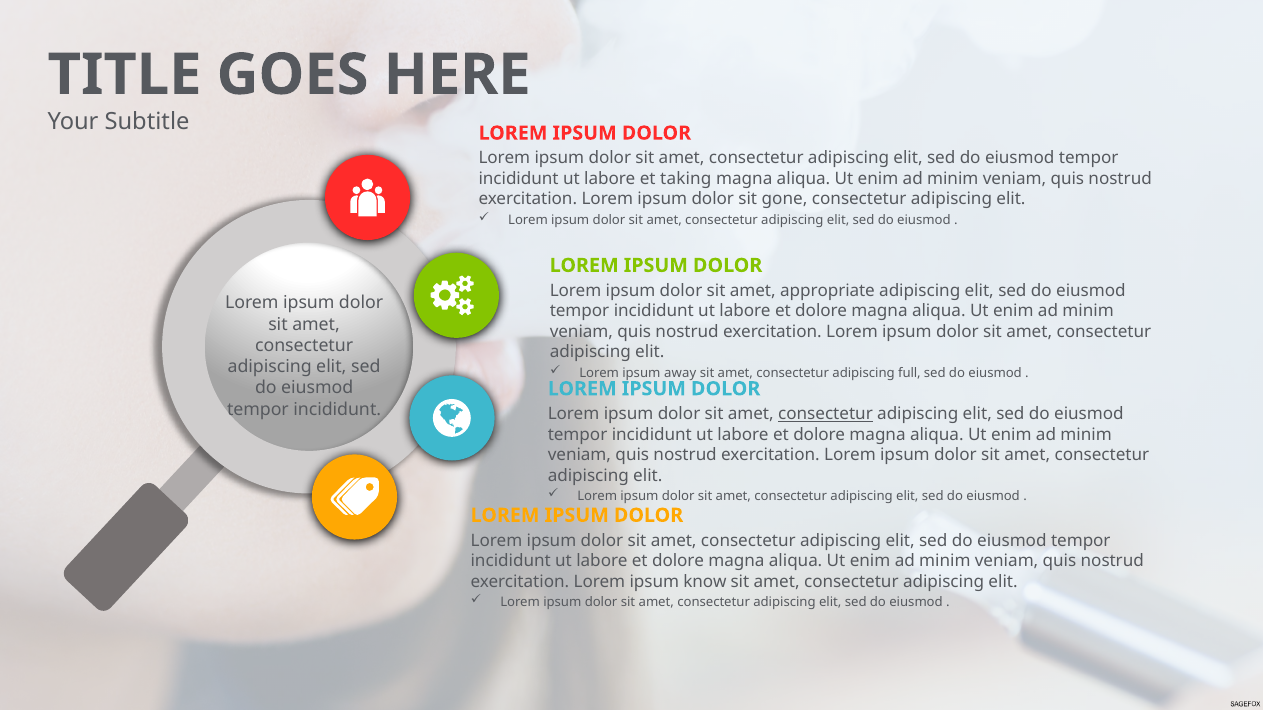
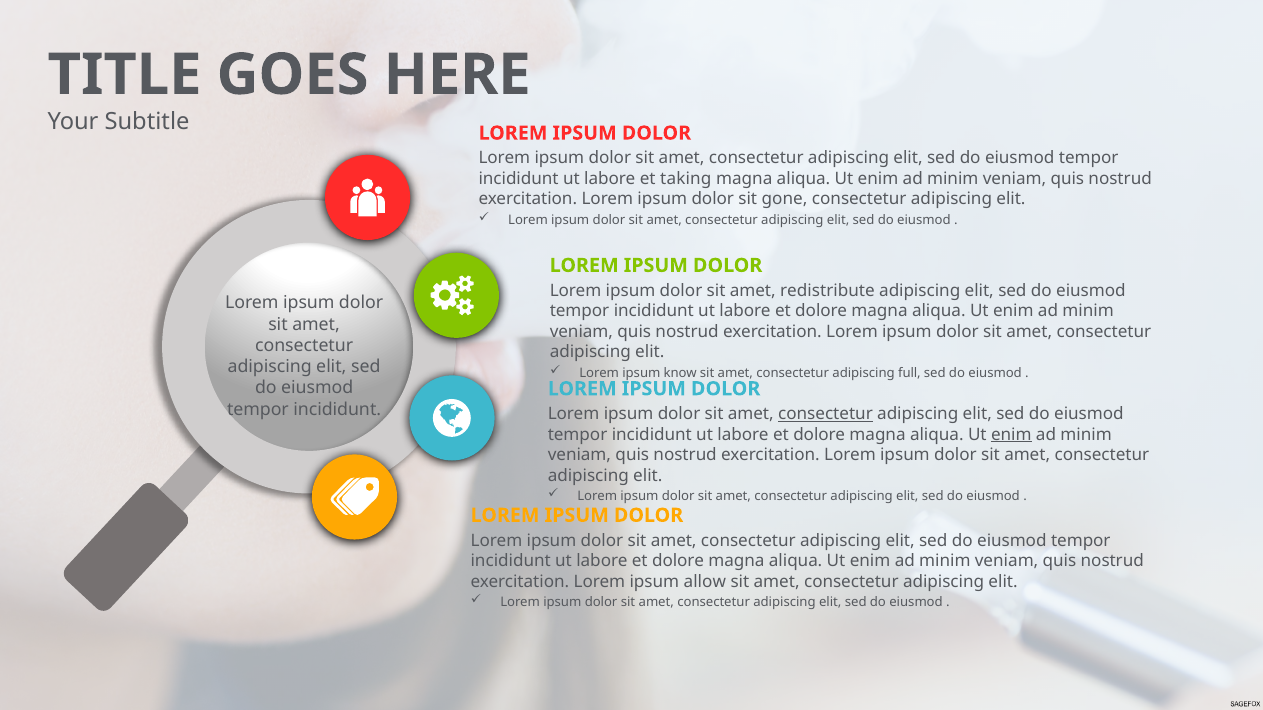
appropriate: appropriate -> redistribute (827, 291)
away: away -> know (680, 373)
enim underline: none -> present (1011, 435)
know: know -> allow (705, 582)
